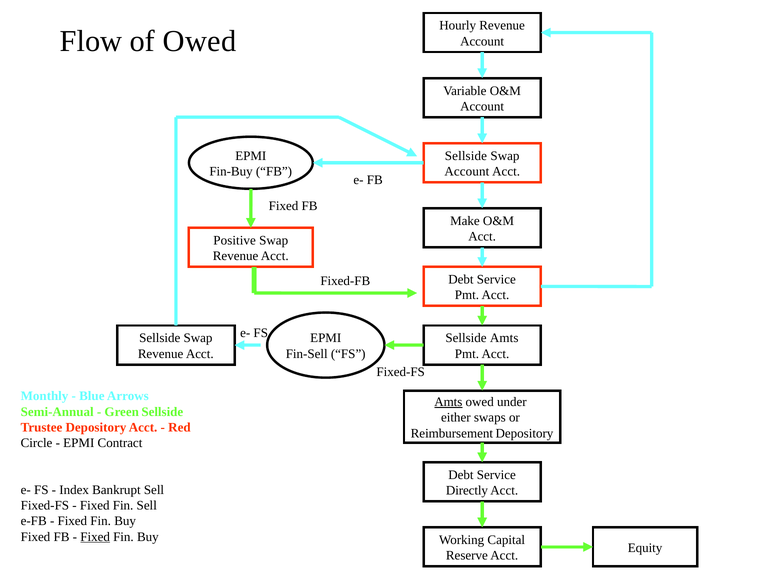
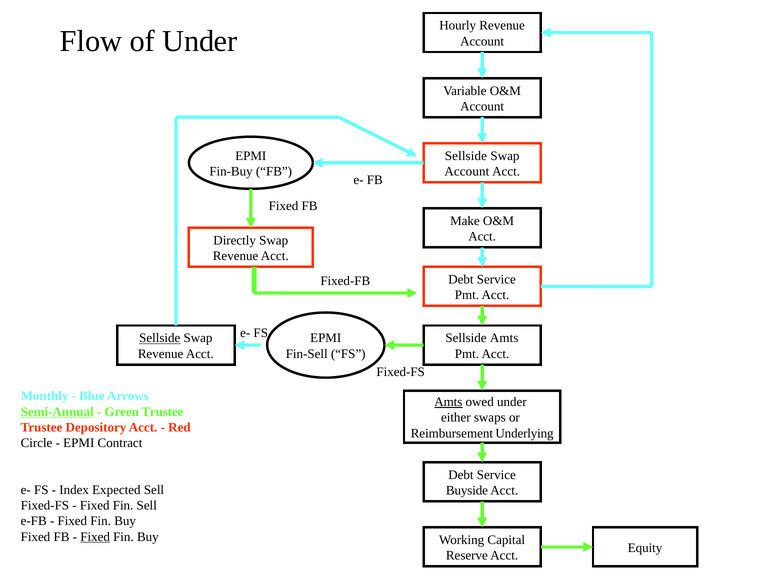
of Owed: Owed -> Under (200, 41)
Positive: Positive -> Directly (235, 241)
Sellside underline: none -> present (160, 338)
Semi-Annual underline: none -> present (57, 412)
Green Sellside: Sellside -> Trustee (162, 412)
Reimbursement Depository: Depository -> Underlying (525, 434)
Bankrupt: Bankrupt -> Expected (116, 490)
Directly: Directly -> Buyside (467, 491)
